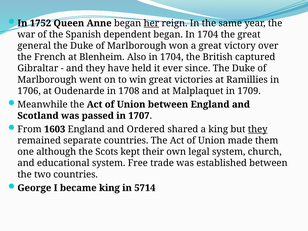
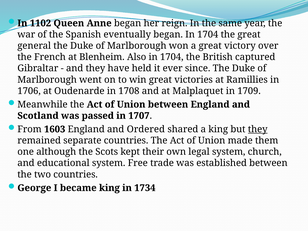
1752: 1752 -> 1102 (40, 23)
her underline: present -> none (151, 23)
dependent: dependent -> eventually (127, 35)
5714: 5714 -> 1734 (145, 188)
